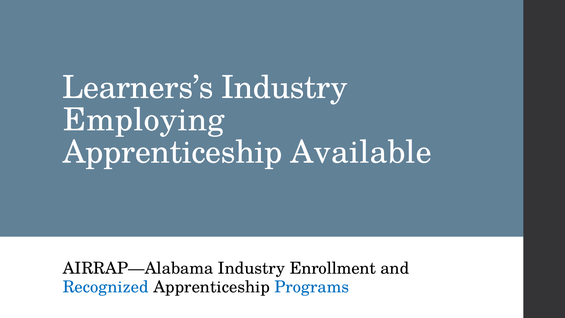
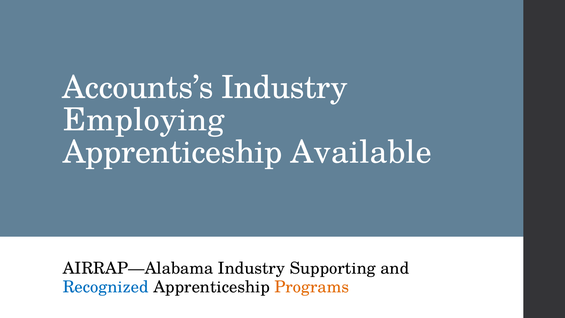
Learners’s: Learners’s -> Accounts’s (138, 87)
Enrollment: Enrollment -> Supporting (333, 268)
Programs colour: blue -> orange (312, 287)
